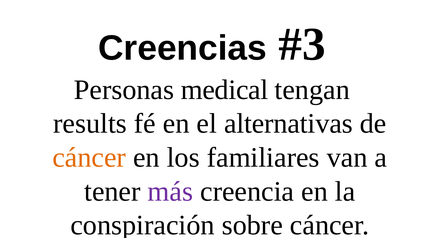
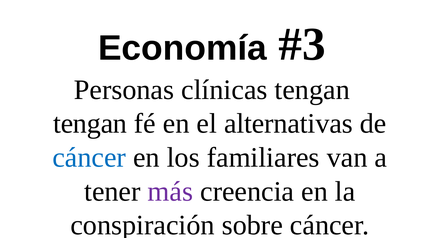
Creencias: Creencias -> Economía (183, 48)
medical: medical -> clínicas (224, 90)
results: results -> tengan (90, 124)
cáncer colour: orange -> blue (89, 158)
